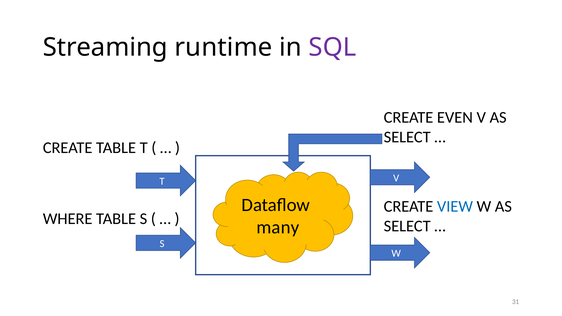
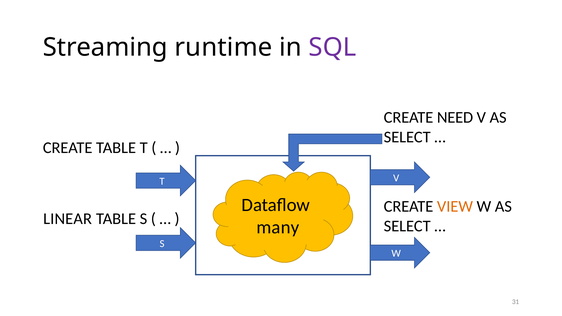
EVEN: EVEN -> NEED (455, 117)
VIEW colour: blue -> orange (455, 206)
WHERE: WHERE -> LINEAR (68, 219)
